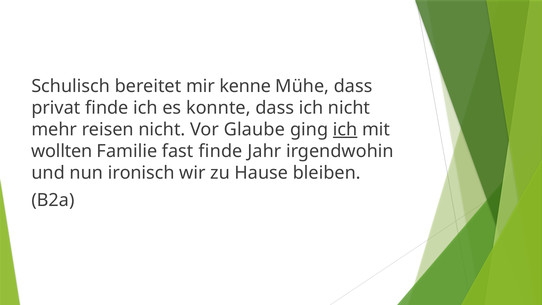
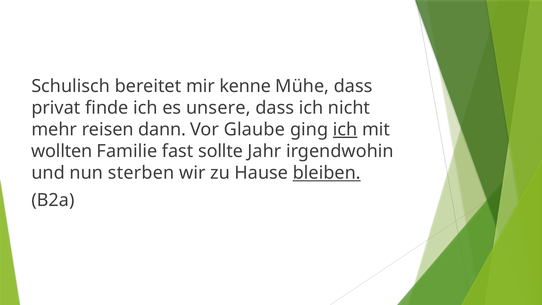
konnte: konnte -> unsere (218, 108)
reisen nicht: nicht -> dann (162, 130)
fast finde: finde -> sollte (221, 151)
ironisch: ironisch -> sterben (141, 173)
bleiben underline: none -> present (327, 173)
